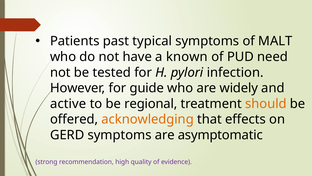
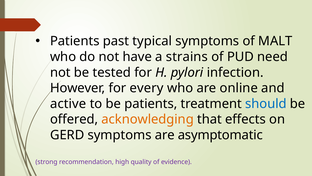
known: known -> strains (187, 57)
guide: guide -> every (147, 88)
widely: widely -> online (239, 88)
be regional: regional -> patients (151, 103)
should colour: orange -> blue (266, 103)
